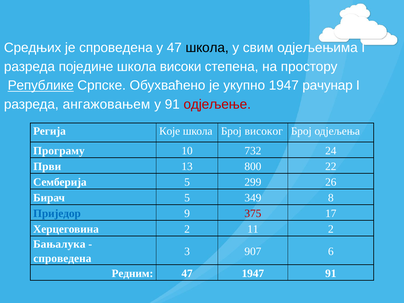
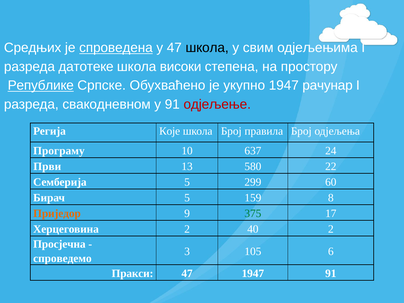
спроведена underline: none -> present (116, 48)
поједине: поједине -> датотеке (86, 67)
ангажовањем: ангажовањем -> свакодневном (107, 104)
високог: високог -> правила (264, 131)
732: 732 -> 637 (253, 151)
800: 800 -> 580 (253, 166)
26: 26 -> 60 (331, 182)
349: 349 -> 159 (253, 198)
Приједор colour: blue -> orange (57, 213)
375 colour: red -> green (253, 213)
11: 11 -> 40 (253, 229)
Бањалука: Бањалука -> Просјечна (59, 244)
907: 907 -> 105 (253, 251)
спроведена: спроведена -> спроведемо (62, 258)
Редним: Редним -> Пракси (132, 273)
